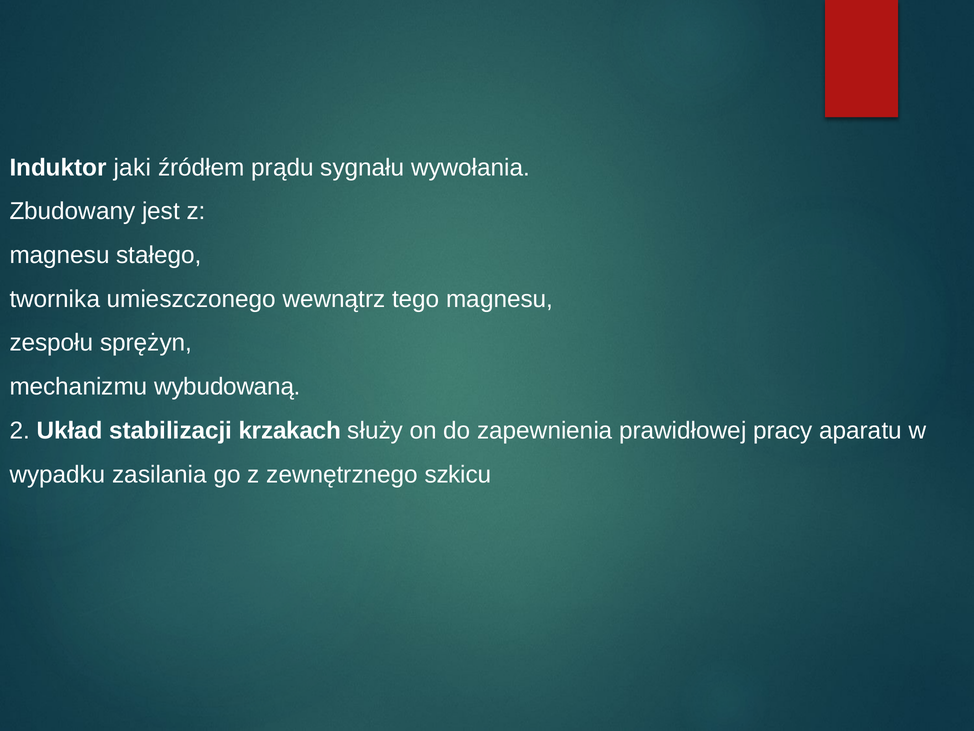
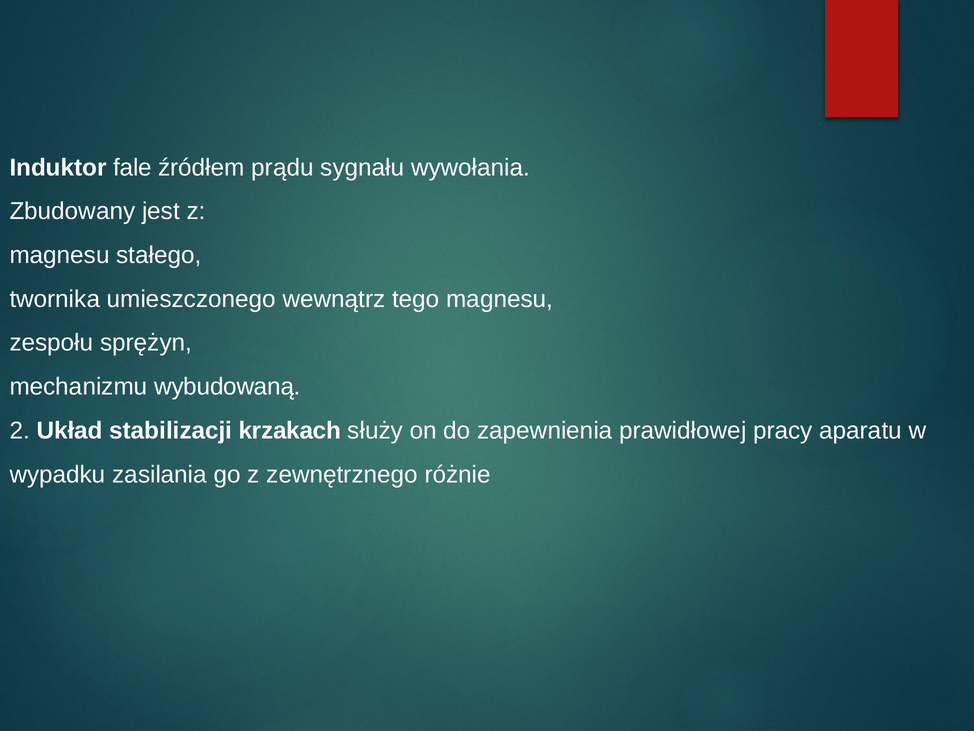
jaki: jaki -> fale (133, 167)
szkicu: szkicu -> różnie (458, 474)
